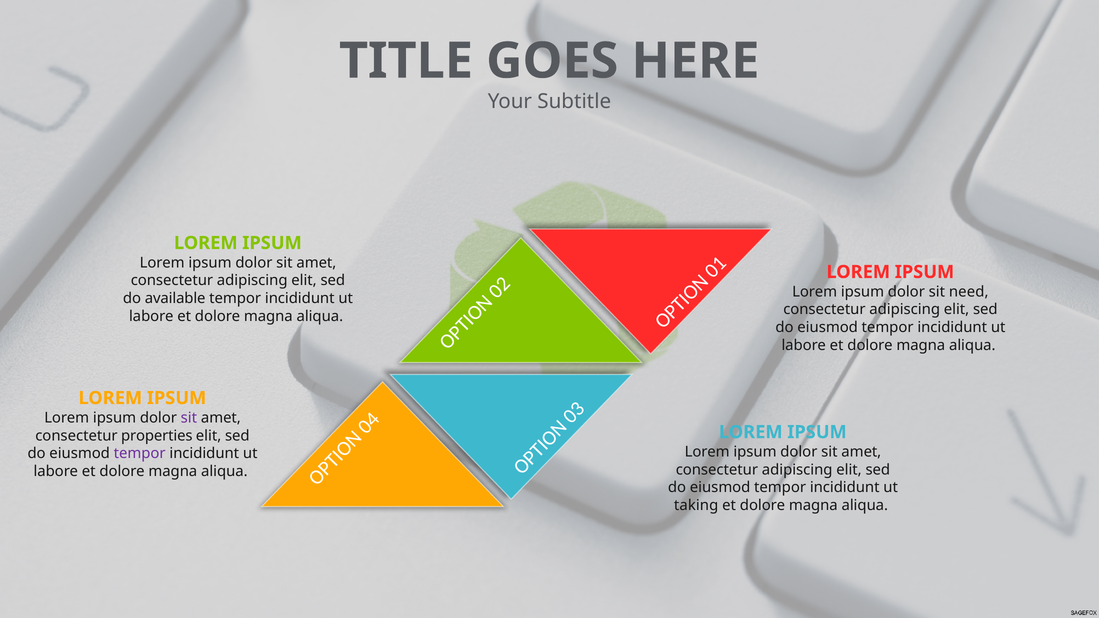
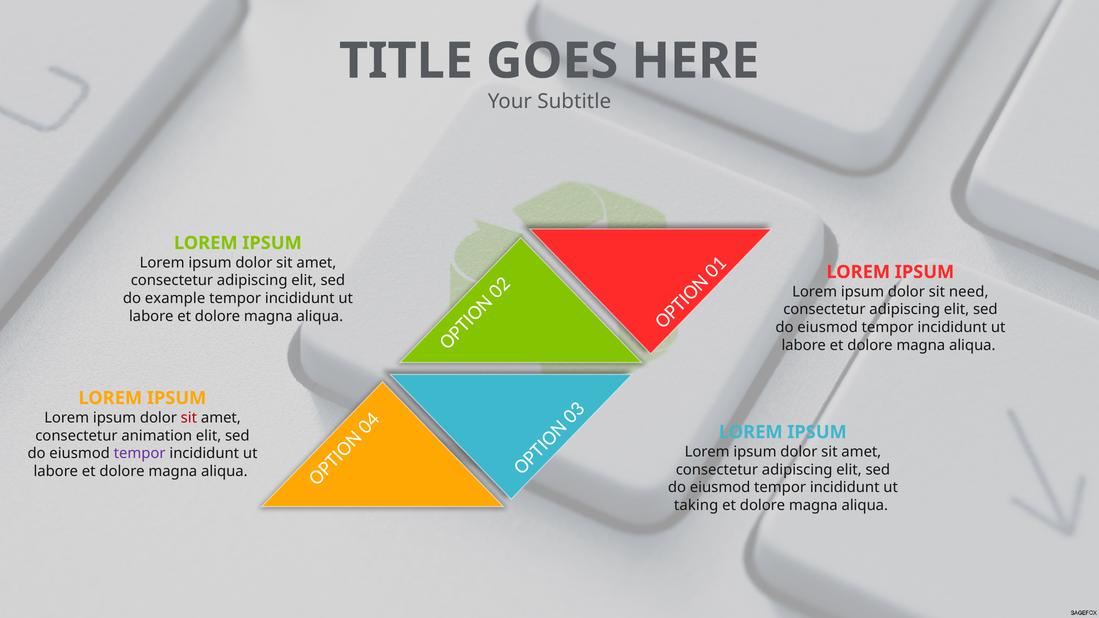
available: available -> example (175, 299)
sit colour: purple -> red (189, 418)
properties: properties -> animation (157, 436)
